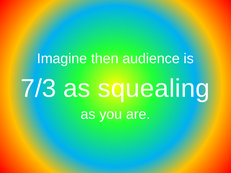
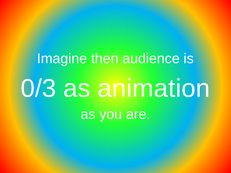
7/3: 7/3 -> 0/3 (38, 89)
squealing: squealing -> animation (154, 89)
